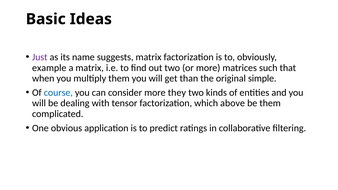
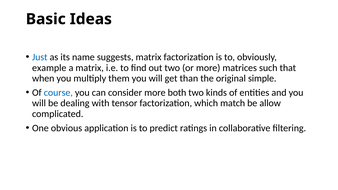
Just colour: purple -> blue (40, 57)
they: they -> both (177, 93)
above: above -> match (233, 103)
be them: them -> allow (270, 103)
